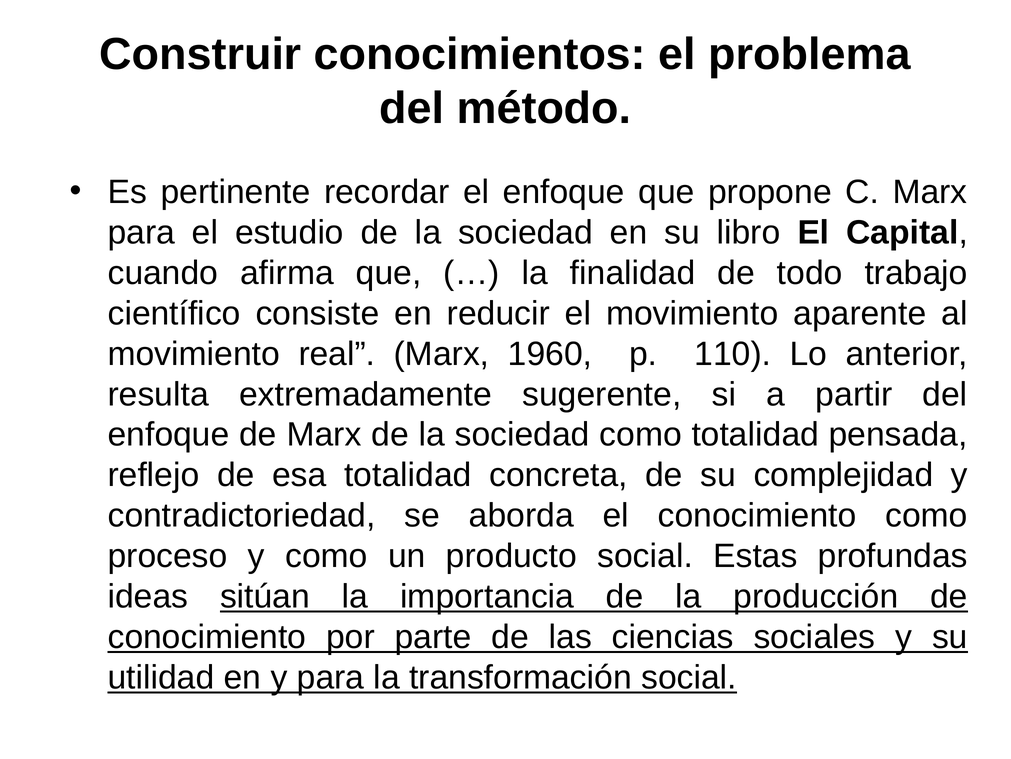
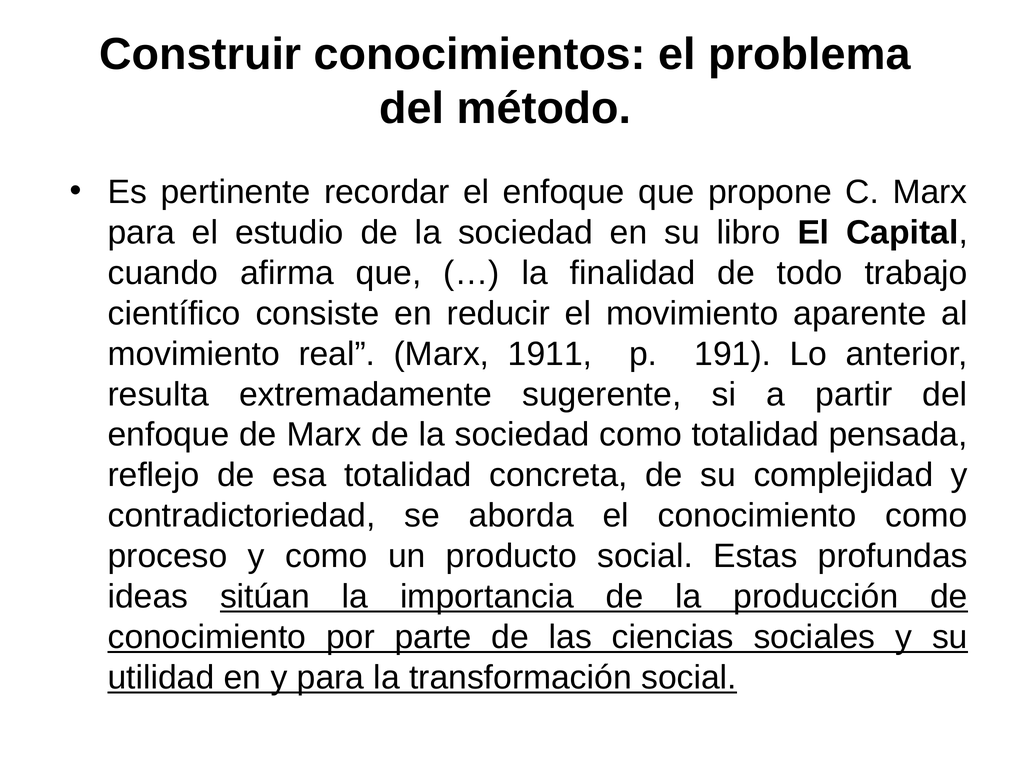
1960: 1960 -> 1911 (550, 354)
110: 110 -> 191 (733, 354)
